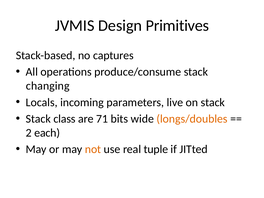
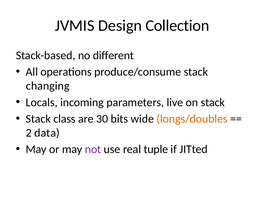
Primitives: Primitives -> Collection (177, 26)
captures: captures -> different (113, 55)
71: 71 -> 30 (102, 119)
each: each -> data (47, 133)
not colour: orange -> purple (93, 149)
